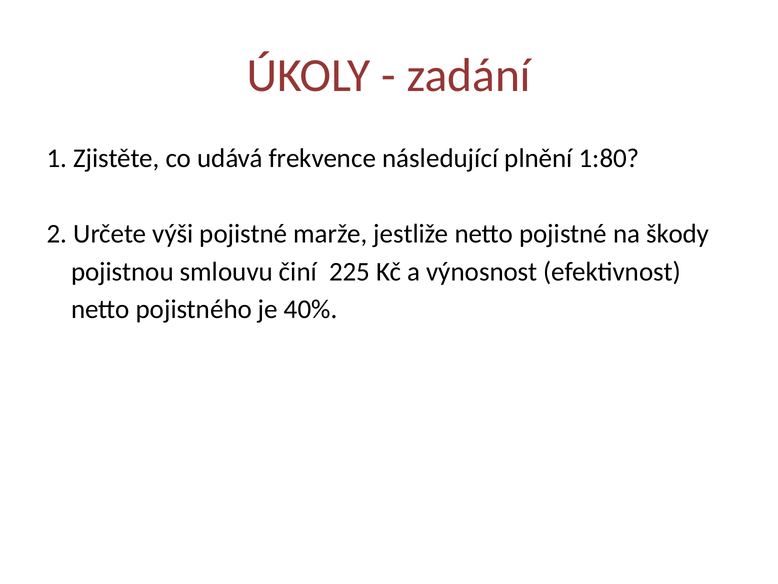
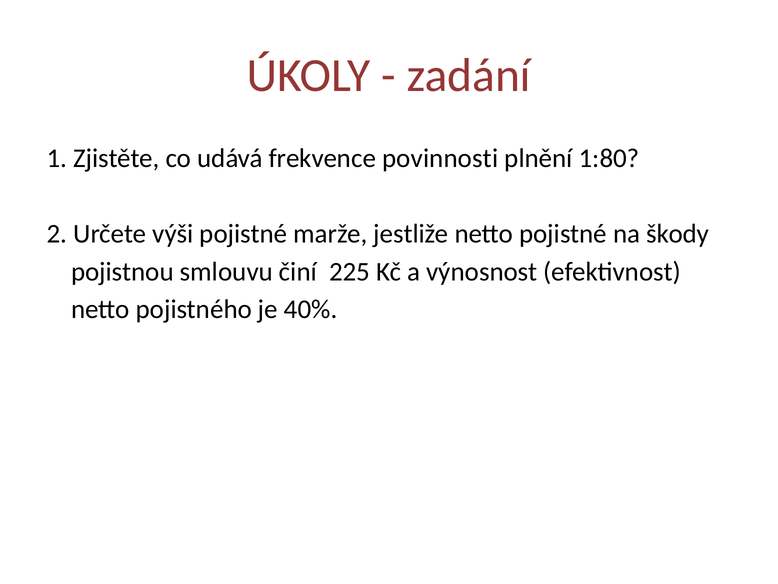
následující: následující -> povinnosti (440, 158)
